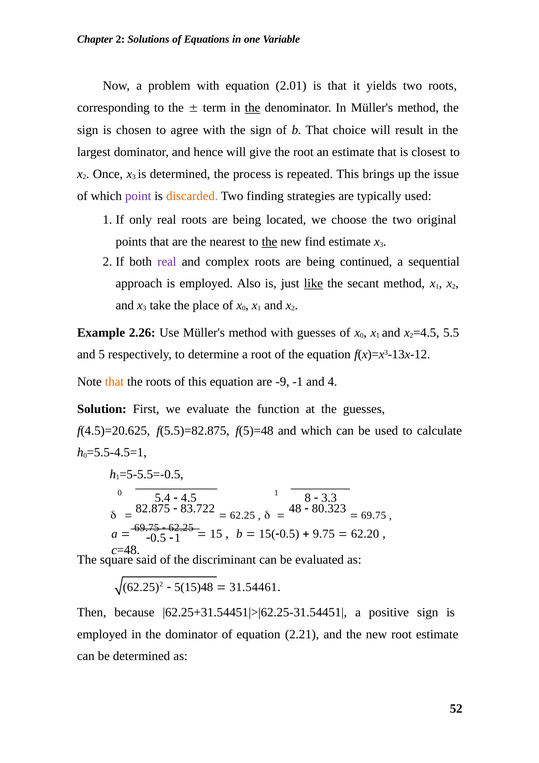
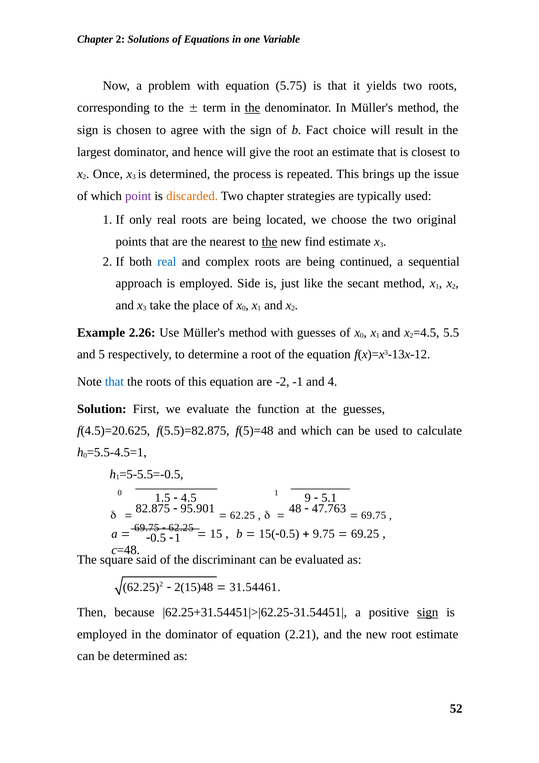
2.01: 2.01 -> 5.75 (291, 86)
b That: That -> Fact (317, 130)
Two finding: finding -> chapter (265, 196)
real colour: purple -> blue (167, 262)
Also: Also -> Side (249, 283)
like underline: present -> none (313, 283)
that colour: orange -> blue (114, 382)
-9: -9 -> -2 (282, 382)
5.4: 5.4 -> 1.5 (163, 498)
8: 8 -> 9 (308, 498)
3.3: 3.3 -> 5.1 (329, 498)
83.722: 83.722 -> 95.901 (198, 508)
80.323: 80.323 -> 47.763 (329, 508)
62.20: 62.20 -> 69.25 (365, 534)
5(15)48: 5(15)48 -> 2(15)48 (194, 587)
sign underline: none -> present (428, 612)
